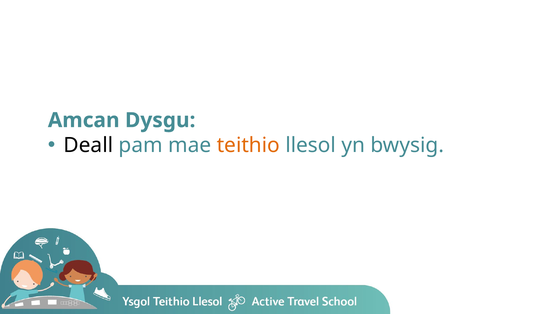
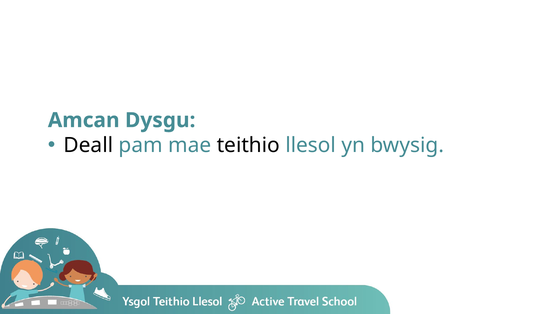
teithio colour: orange -> black (248, 145)
